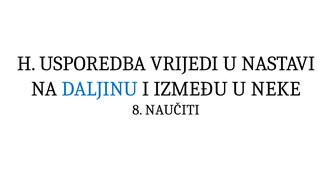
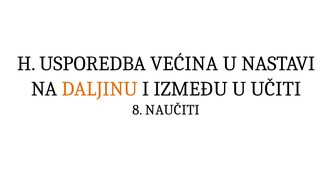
VRIJEDI: VRIJEDI -> VEĆINA (184, 64)
DALJINU colour: blue -> orange (100, 89)
NEKE: NEKE -> UČITI (276, 89)
